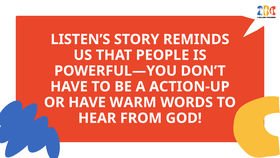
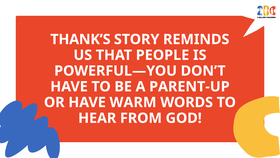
LISTEN’S: LISTEN’S -> THANK’S (80, 39)
ACTION-UP: ACTION-UP -> PARENT-UP (189, 86)
